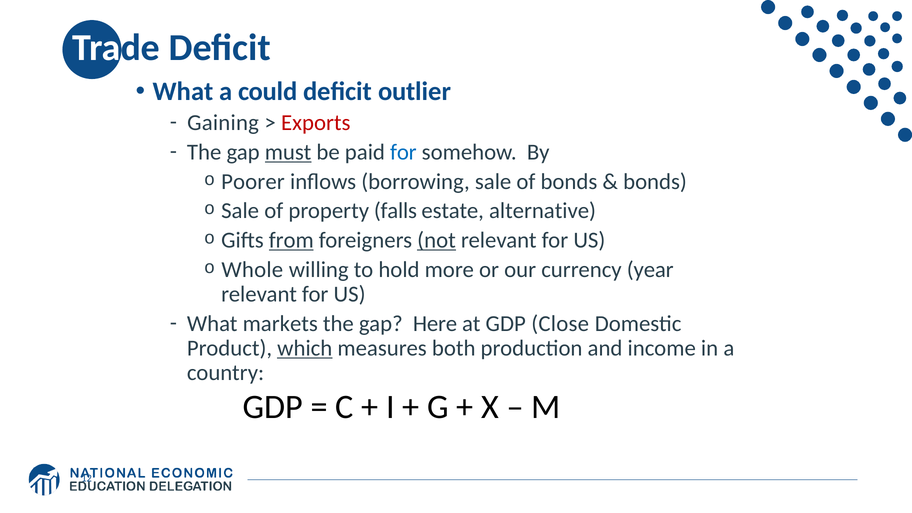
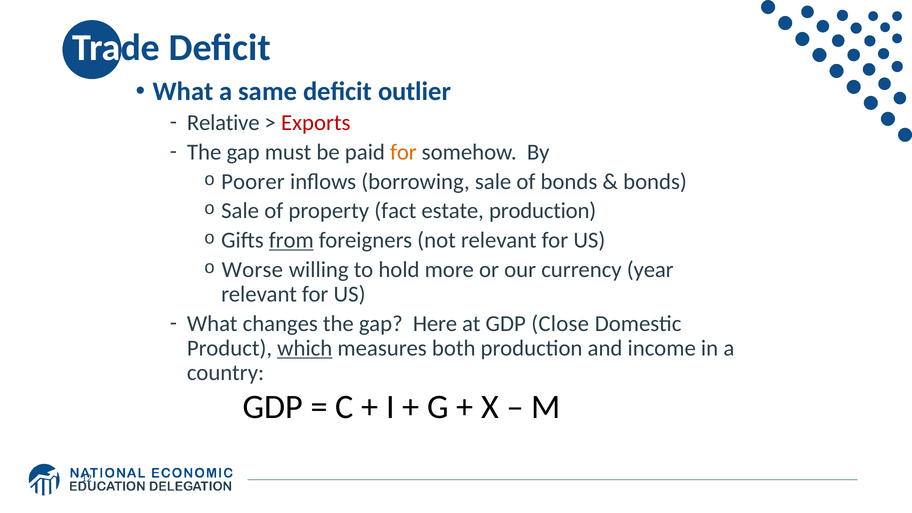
could: could -> same (268, 91)
Gaining: Gaining -> Relative (223, 123)
must underline: present -> none (288, 152)
for colour: blue -> orange (403, 152)
falls: falls -> fact (395, 211)
estate alternative: alternative -> production (543, 211)
not underline: present -> none (436, 240)
Whole: Whole -> Worse (252, 270)
markets: markets -> changes (280, 324)
